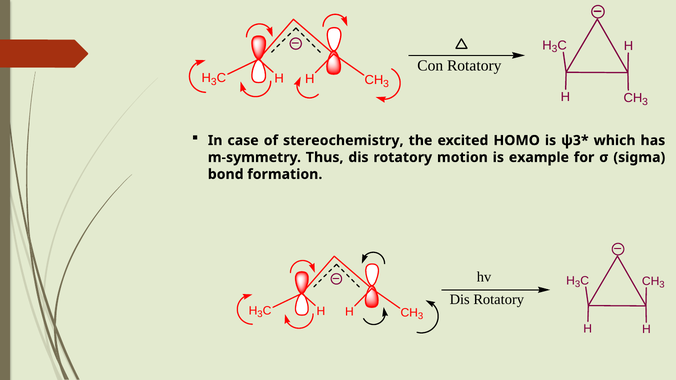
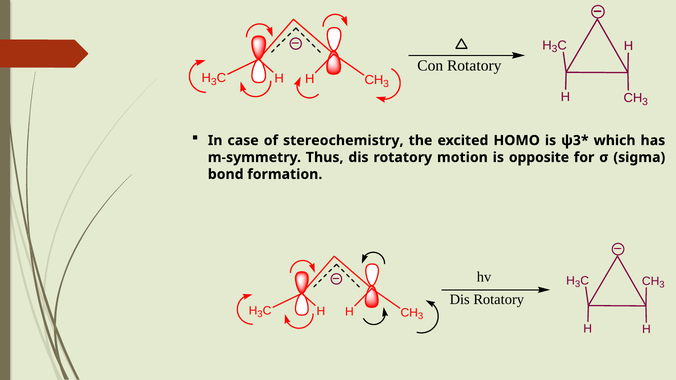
example: example -> opposite (539, 157)
